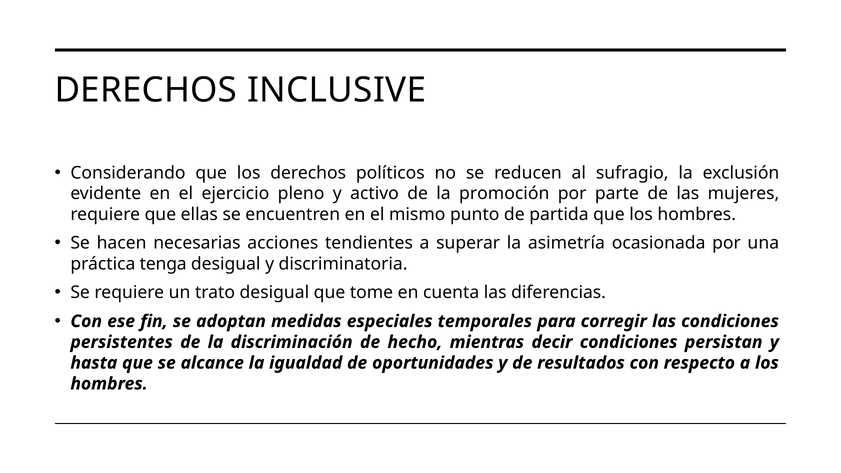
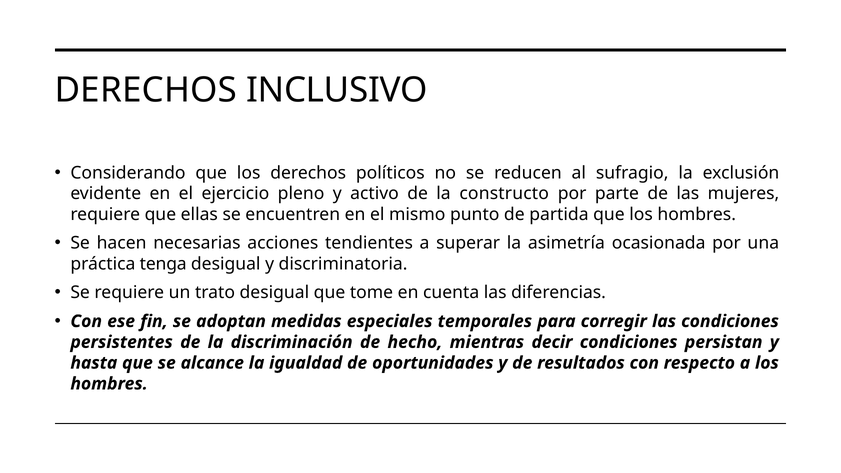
INCLUSIVE: INCLUSIVE -> INCLUSIVO (337, 90)
promoción: promoción -> constructo (504, 194)
